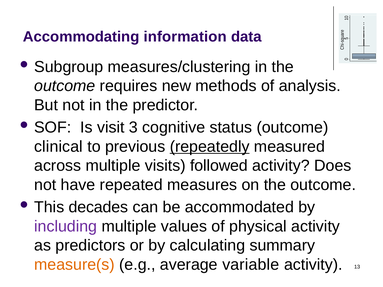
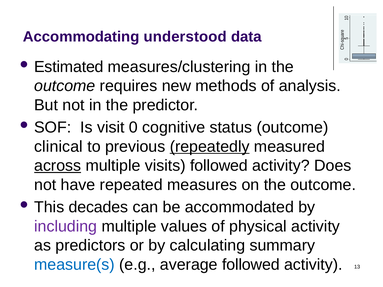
information: information -> understood (185, 37)
Subgroup: Subgroup -> Estimated (69, 67)
visit 3: 3 -> 0 (133, 128)
across underline: none -> present (58, 166)
measure(s colour: orange -> blue (74, 265)
average variable: variable -> followed (251, 265)
